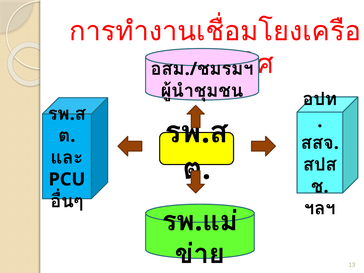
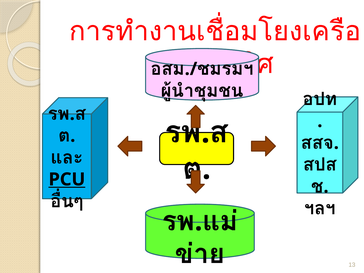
PCU underline: none -> present (67, 179)
